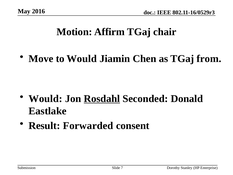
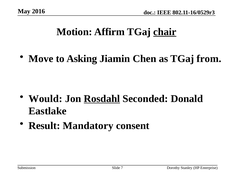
chair underline: none -> present (165, 32)
to Would: Would -> Asking (82, 59)
Forwarded: Forwarded -> Mandatory (88, 125)
